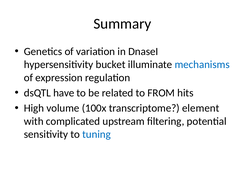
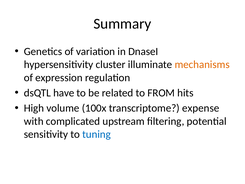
bucket: bucket -> cluster (111, 64)
mechanisms colour: blue -> orange (202, 64)
element: element -> expense (201, 108)
